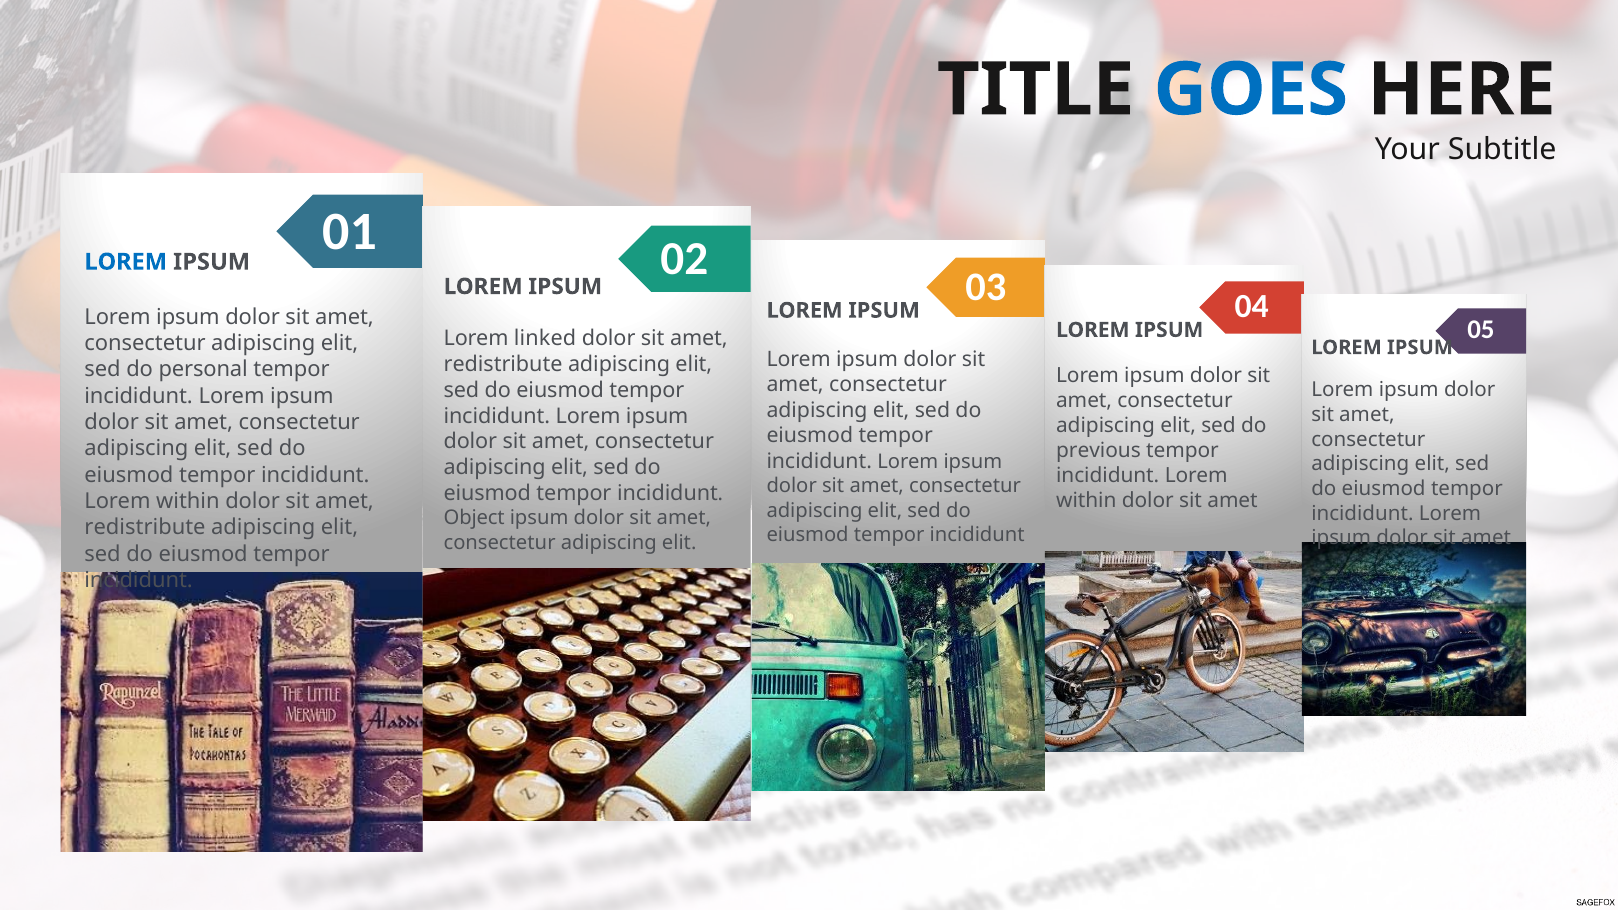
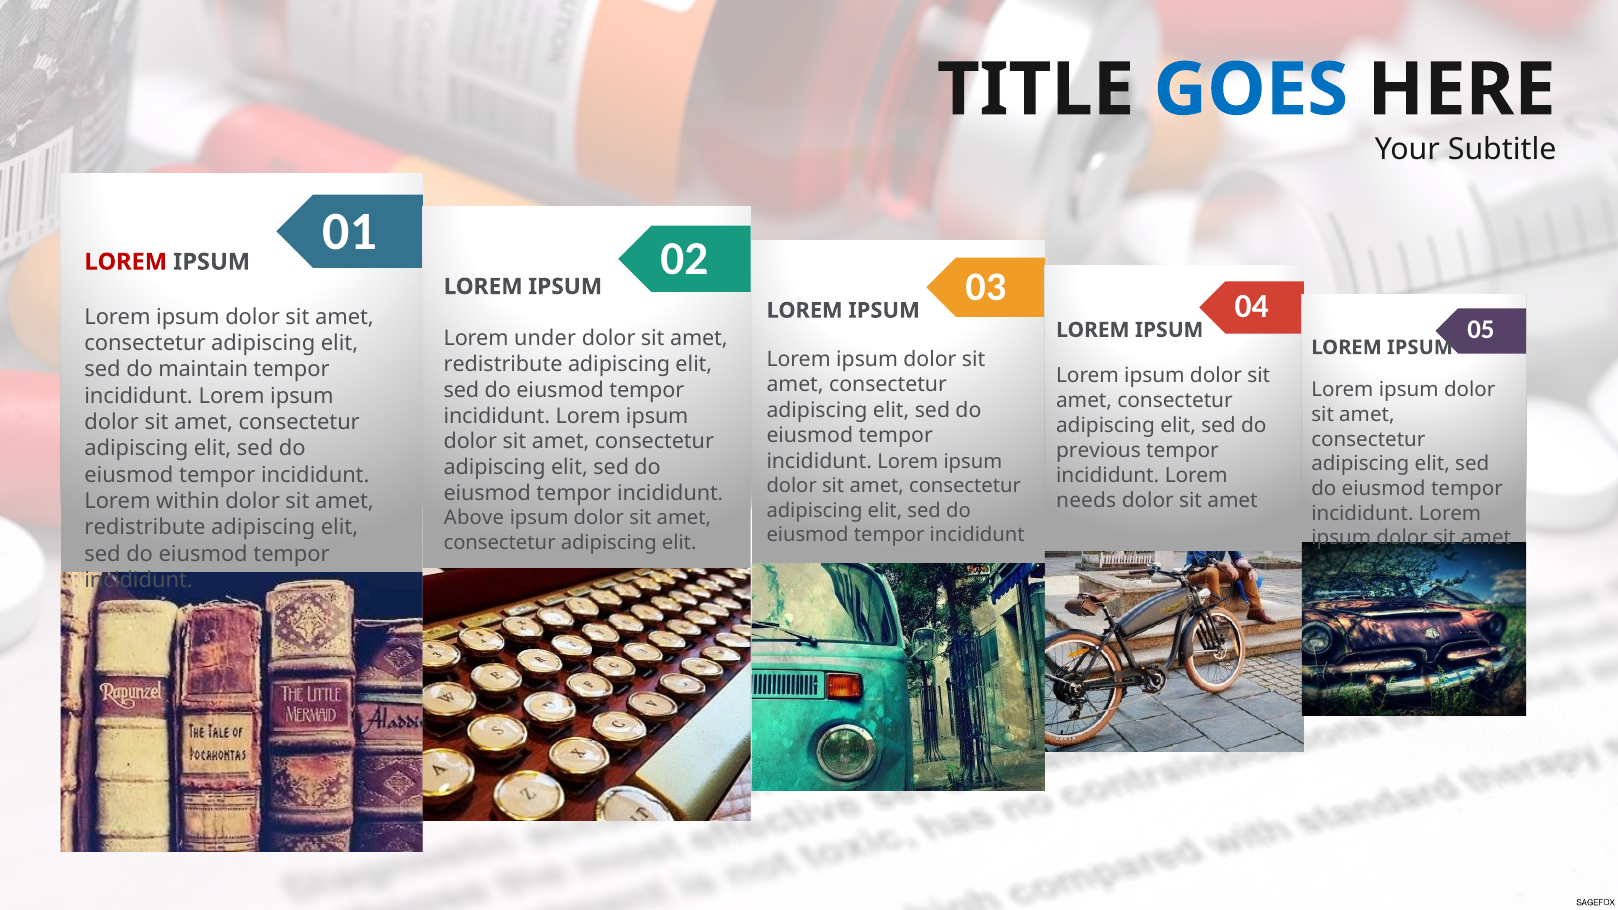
LOREM colour: blue -> red (126, 262)
linked: linked -> under (545, 339)
personal: personal -> maintain (203, 370)
within: within -> needs (1086, 501)
Object: Object -> Above (474, 518)
